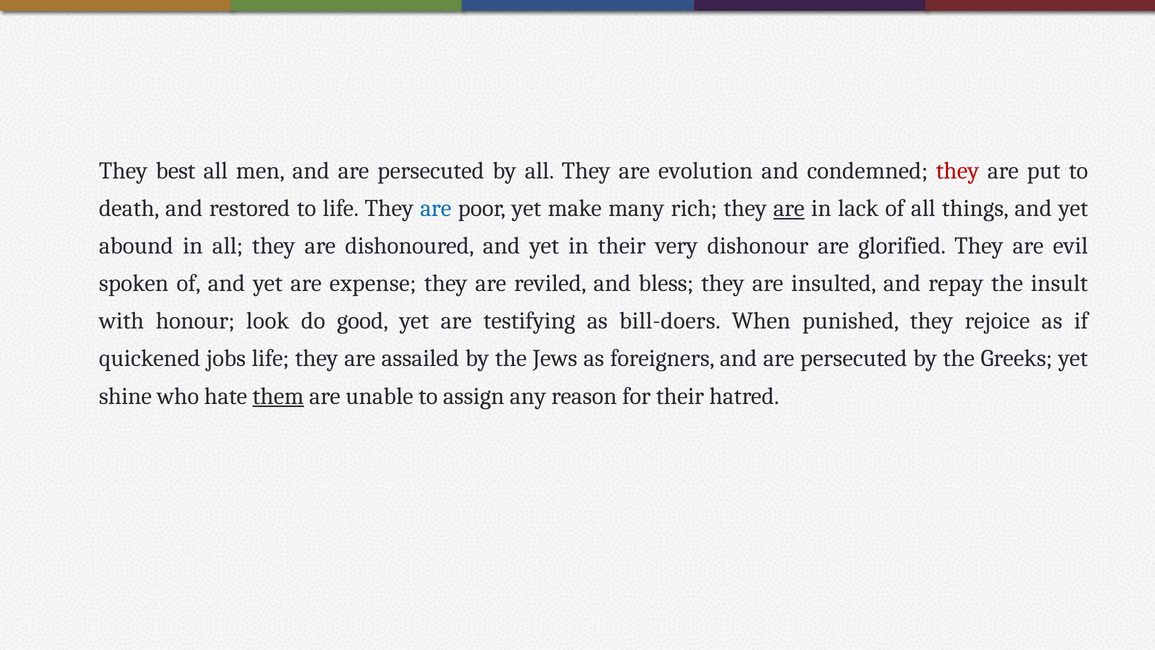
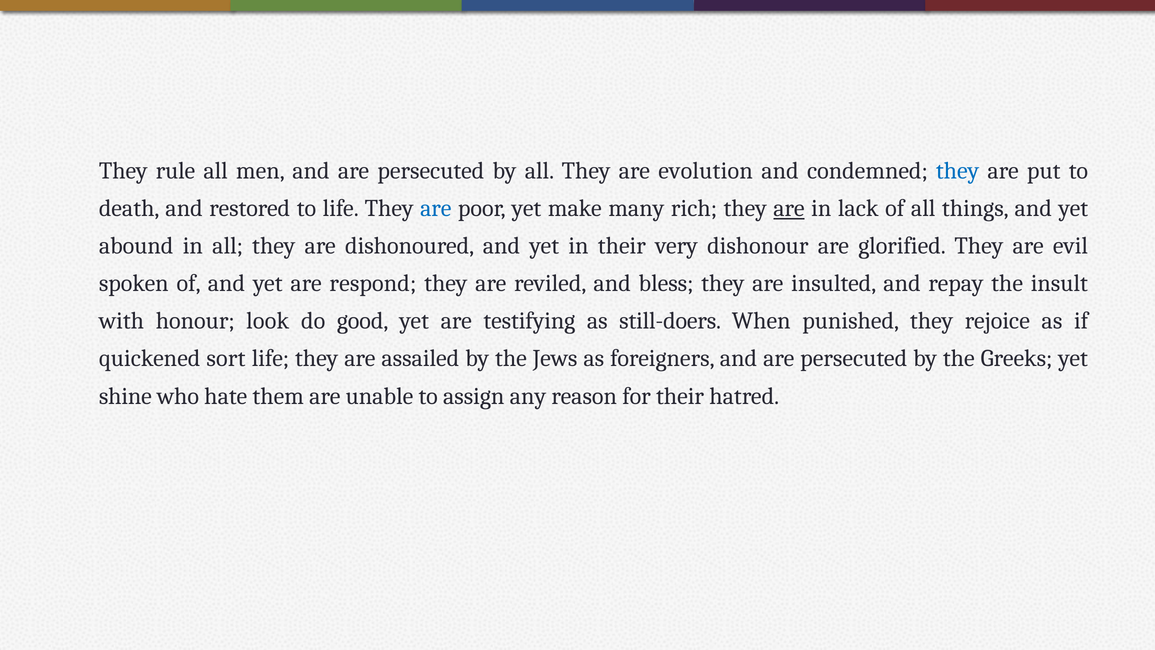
best: best -> rule (176, 171)
they colour: red -> blue (958, 171)
expense: expense -> respond (373, 283)
bill-doers: bill-doers -> still-doers (670, 321)
jobs: jobs -> sort (226, 358)
them underline: present -> none (278, 396)
